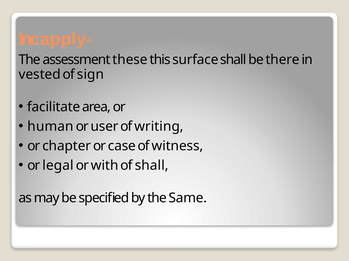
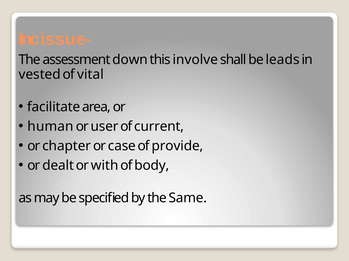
apply-: apply- -> issue- (66, 39)
these: these -> down (130, 60)
surface: surface -> involve (195, 60)
there: there -> leads (283, 60)
sign: sign -> vital (90, 75)
writing: writing -> current (159, 127)
witness: witness -> provide (177, 146)
legal: legal -> dealt (58, 166)
of shall: shall -> body (152, 166)
